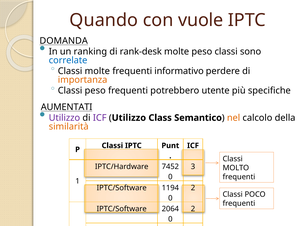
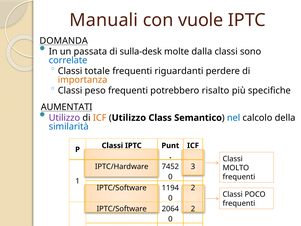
Quando: Quando -> Manuali (104, 20)
ranking: ranking -> passata (90, 52)
rank-desk: rank-desk -> sulla-desk (141, 52)
molte peso: peso -> dalla (202, 52)
Classi molte: molte -> totale (97, 71)
informativo: informativo -> riguardanti (179, 71)
utente: utente -> risalto (216, 91)
ICF colour: purple -> orange (100, 118)
nel colour: orange -> blue (234, 118)
similarità colour: orange -> blue (69, 127)
